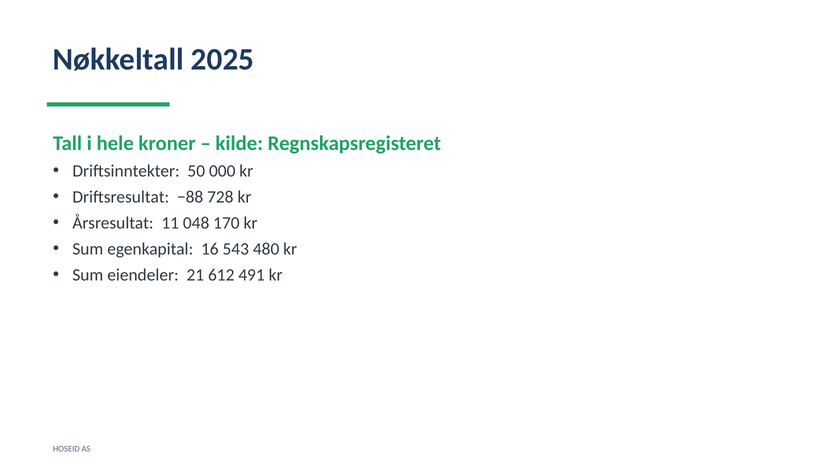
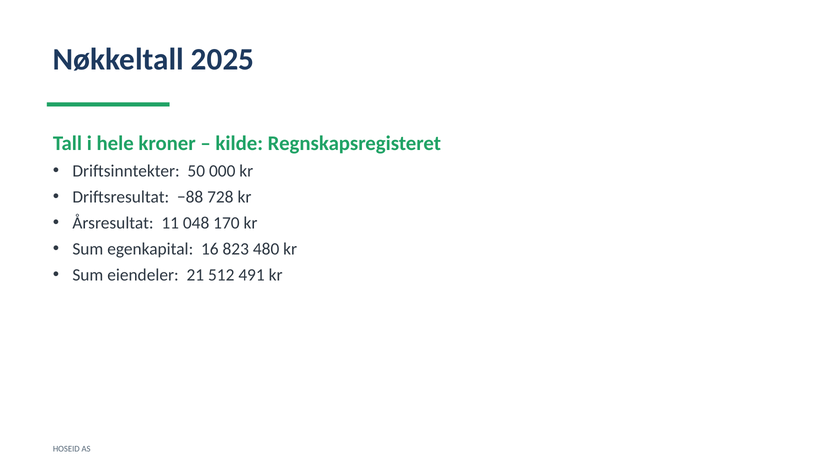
543: 543 -> 823 (236, 249)
612: 612 -> 512 (221, 275)
